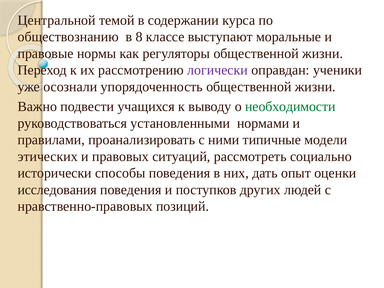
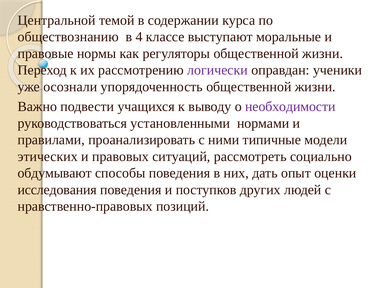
8: 8 -> 4 (139, 37)
необходимости colour: green -> purple (290, 107)
исторически: исторически -> обдумывают (55, 173)
